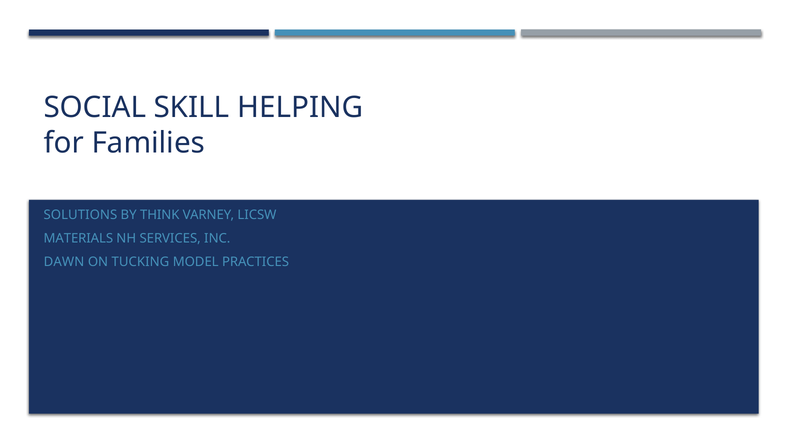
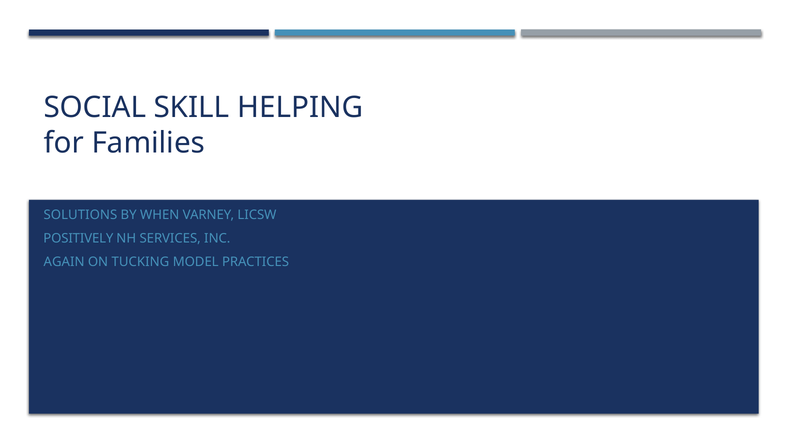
THINK: THINK -> WHEN (160, 215)
MATERIALS: MATERIALS -> POSITIVELY (78, 239)
DAWN: DAWN -> AGAIN (64, 262)
